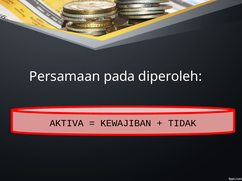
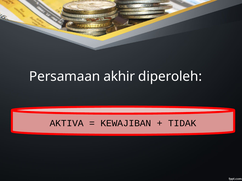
pada: pada -> akhir (119, 77)
